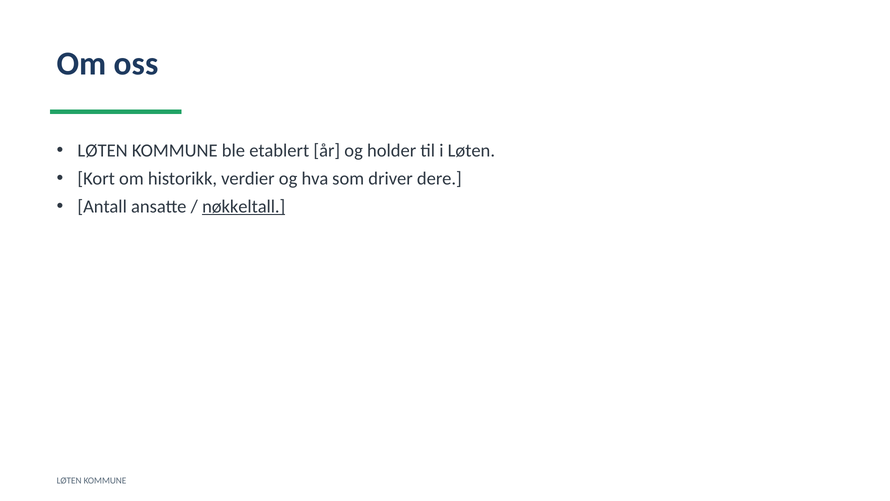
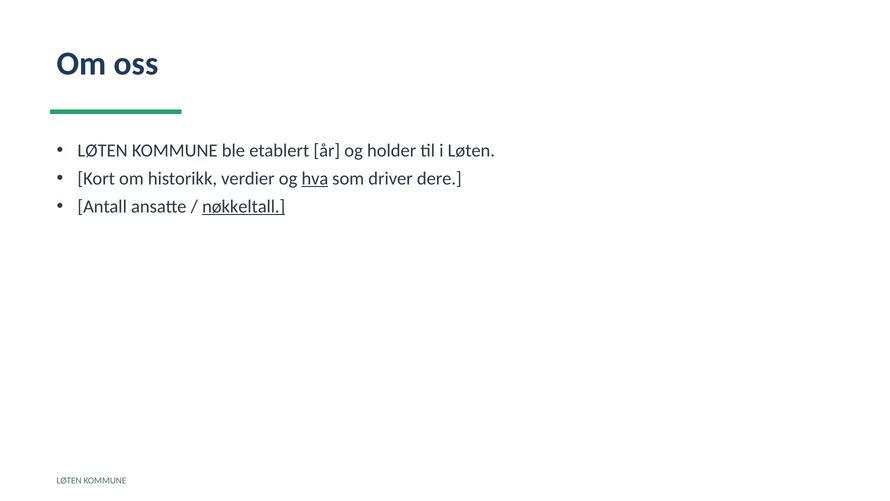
hva underline: none -> present (315, 179)
